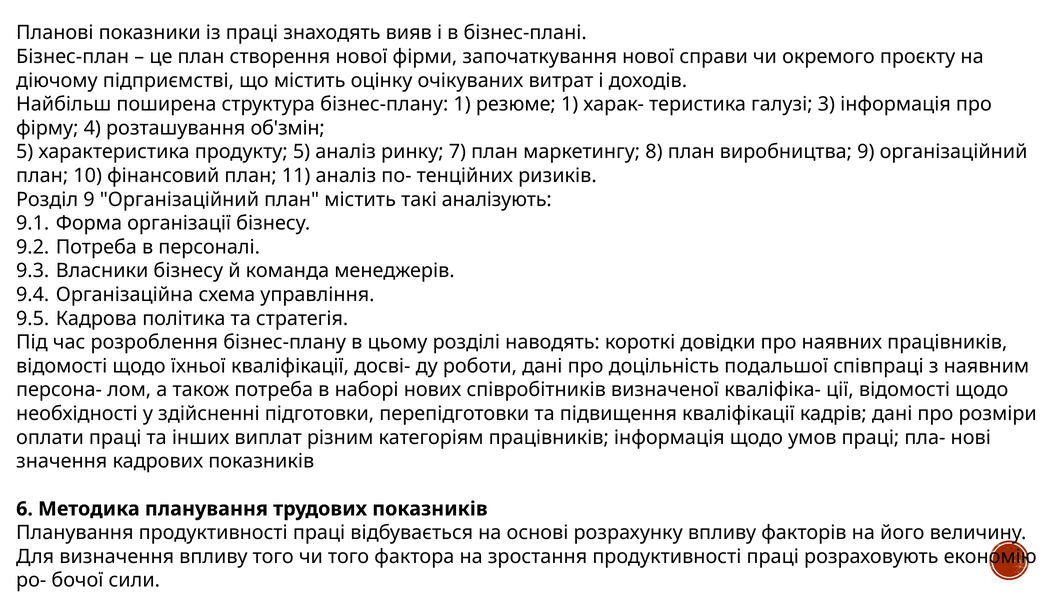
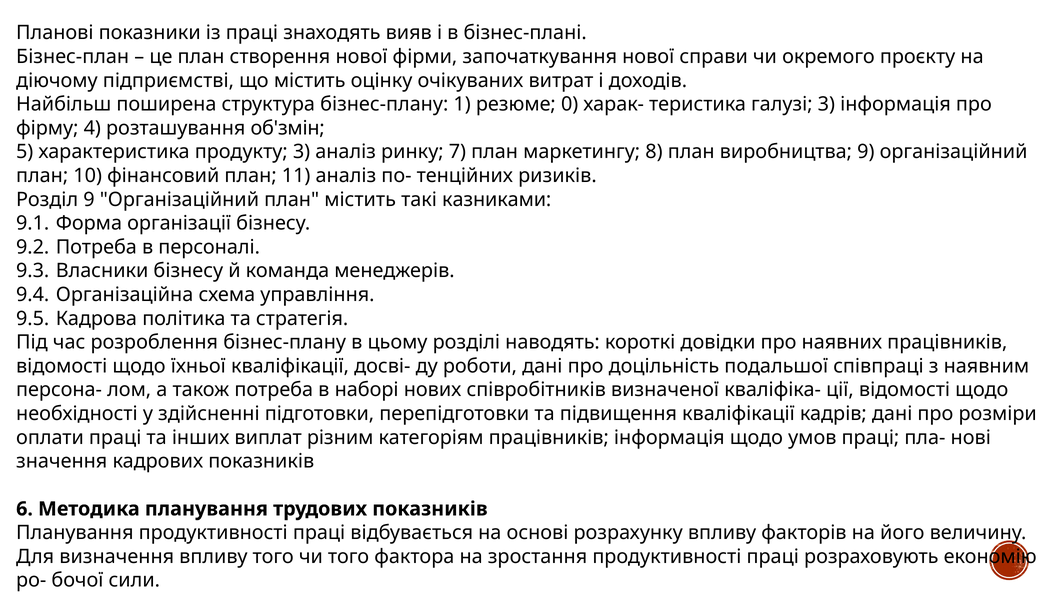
резюме 1: 1 -> 0 (570, 104)
продукту 5: 5 -> 3 (302, 152)
аналізують: аналізують -> казниками (497, 200)
